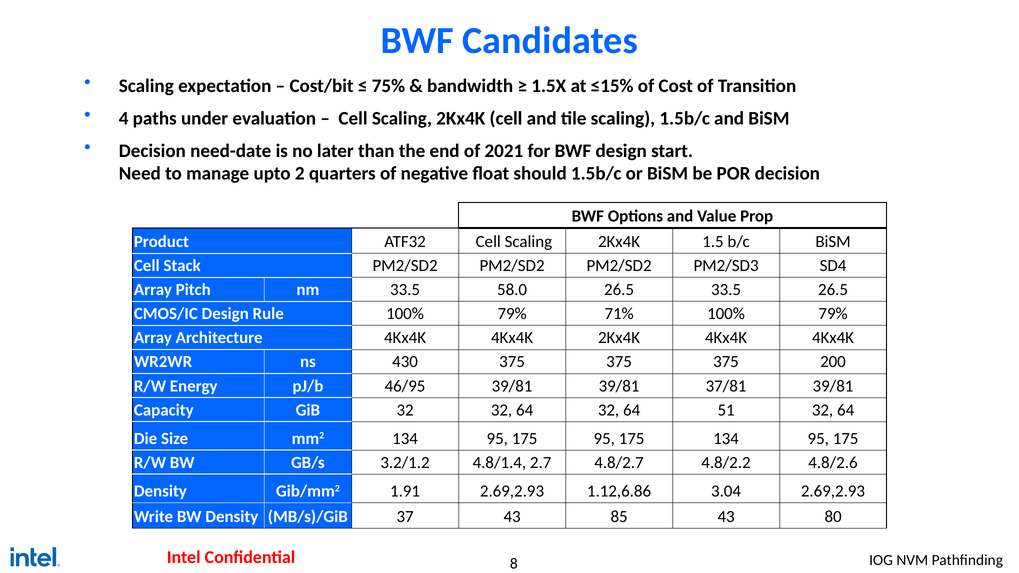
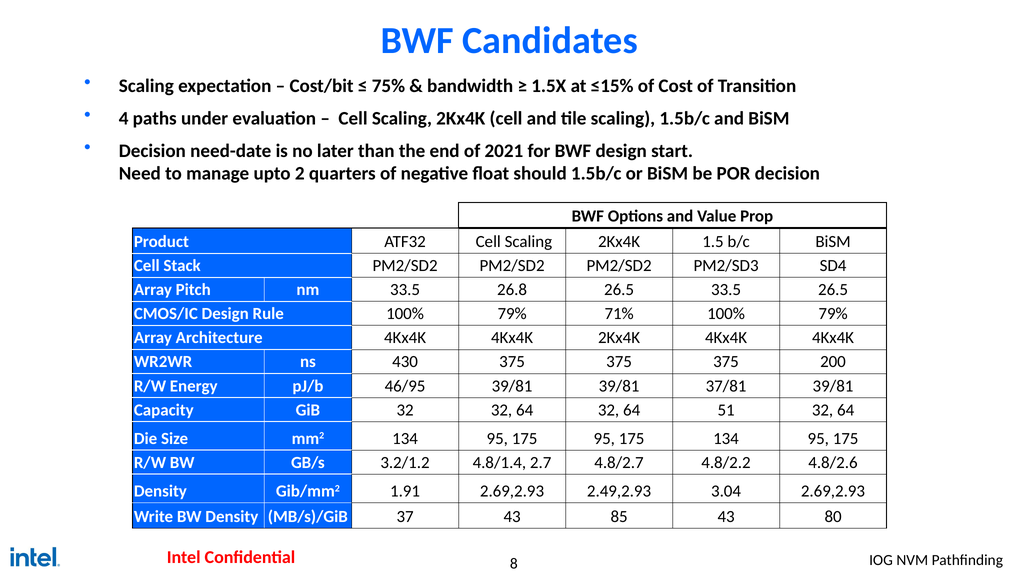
58.0: 58.0 -> 26.8 (512, 290)
1.12,6.86: 1.12,6.86 -> 2.49,2.93 (619, 491)
